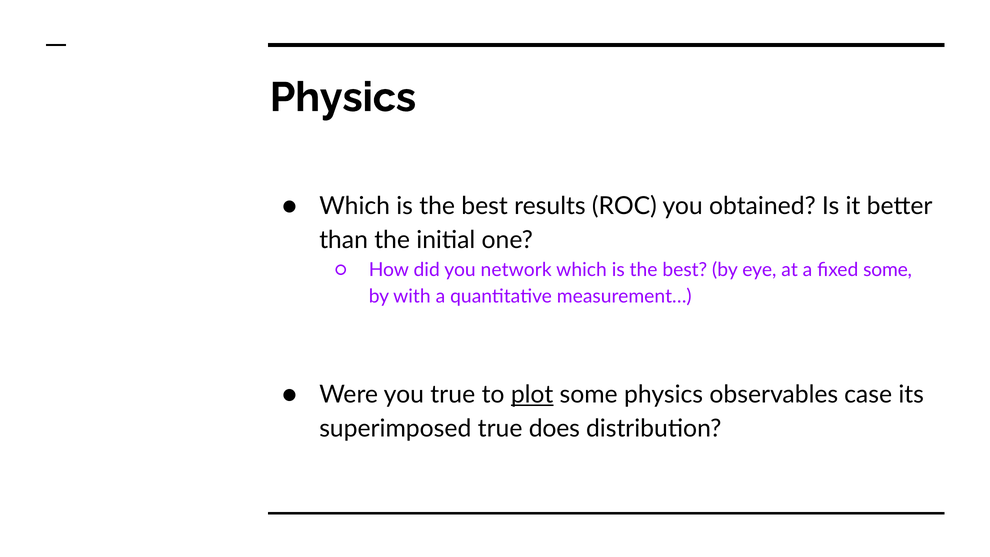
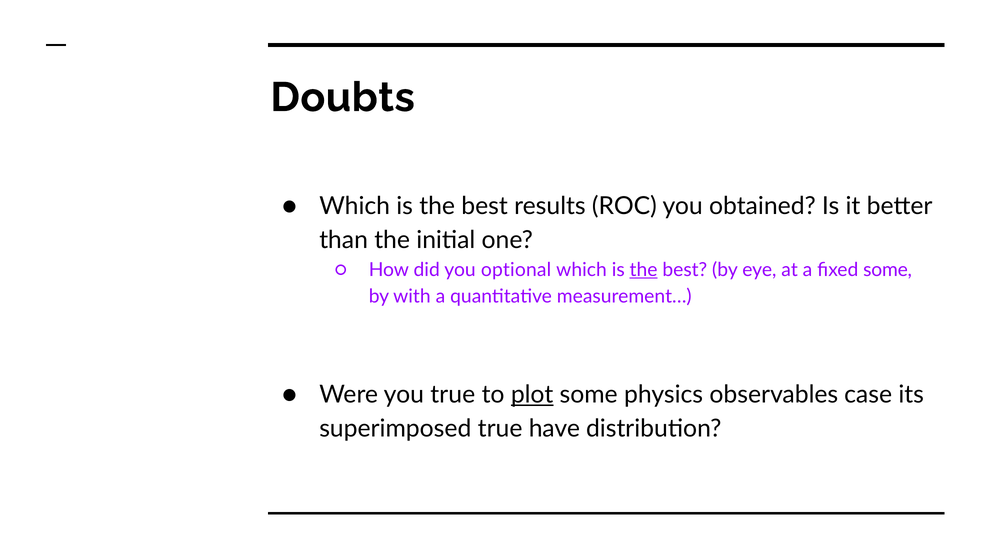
Physics: Physics -> Doubts (343, 97)
network: network -> optional (516, 270)
the underline: none -> present (644, 270)
does: does -> have (554, 429)
